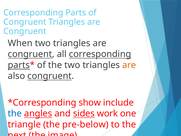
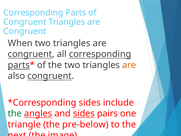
show: show -> sides (90, 102)
the colour: blue -> green (15, 113)
work: work -> pairs (107, 113)
